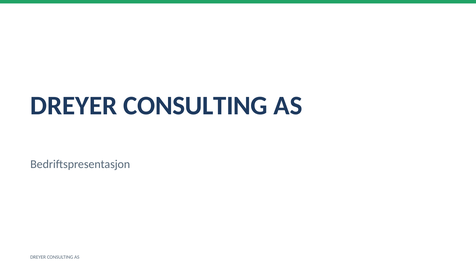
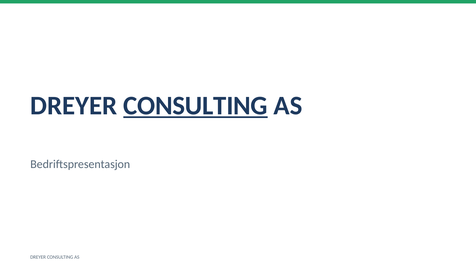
CONSULTING underline: none -> present (195, 106)
